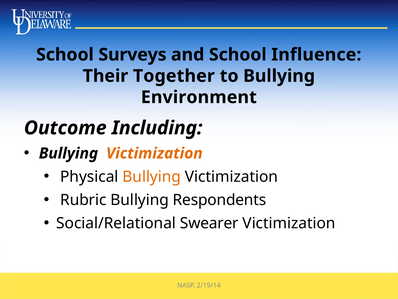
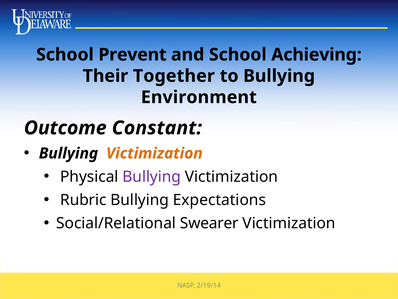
Surveys: Surveys -> Prevent (133, 55)
Influence: Influence -> Achieving (316, 55)
Including: Including -> Constant (157, 128)
Bullying colour: orange -> purple (152, 176)
Respondents: Respondents -> Expectations (219, 200)
